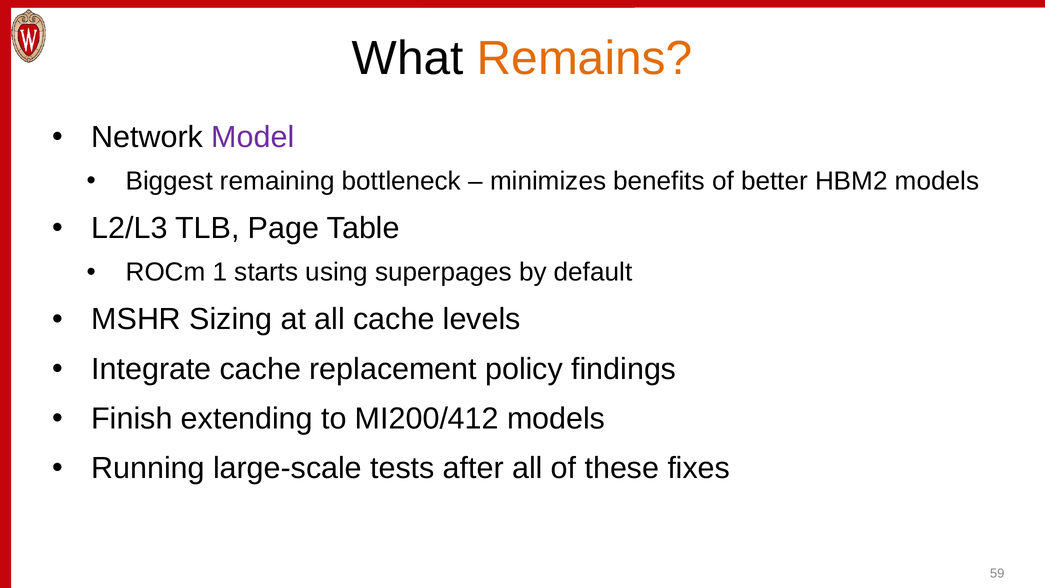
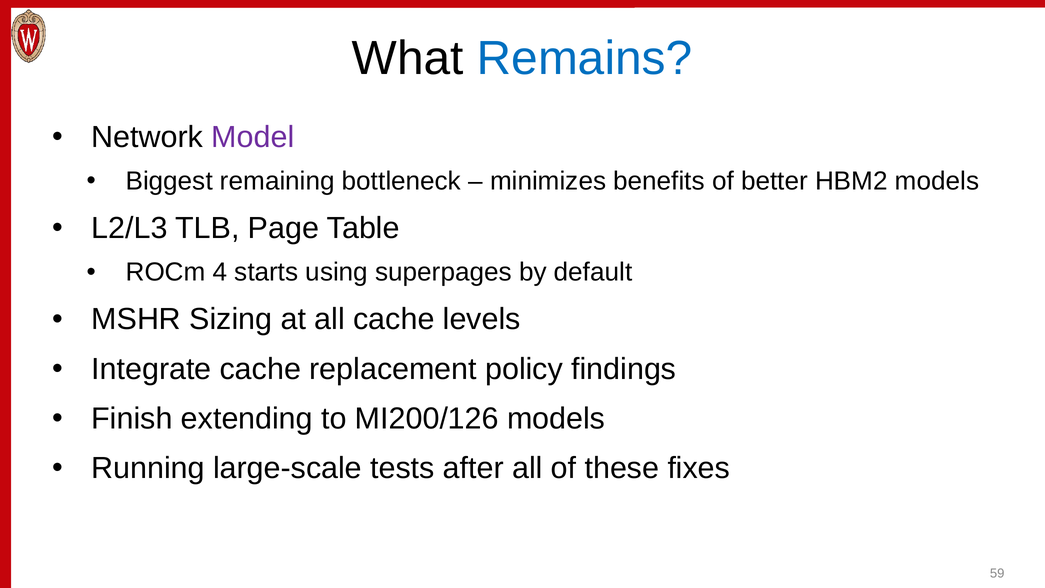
Remains colour: orange -> blue (585, 58)
1: 1 -> 4 (220, 272)
MI200/412: MI200/412 -> MI200/126 (427, 418)
